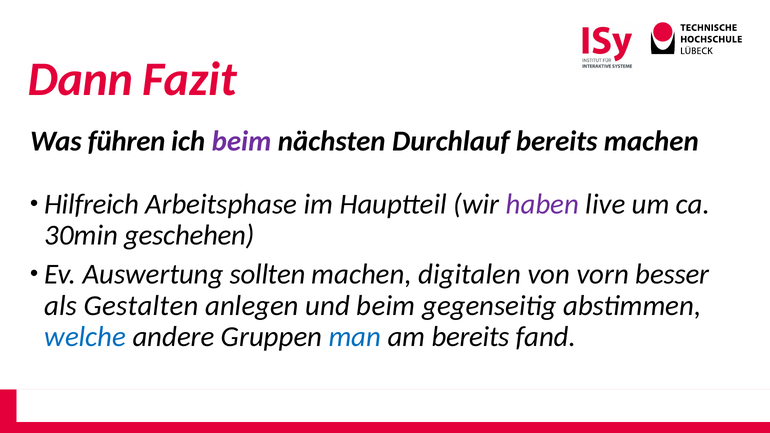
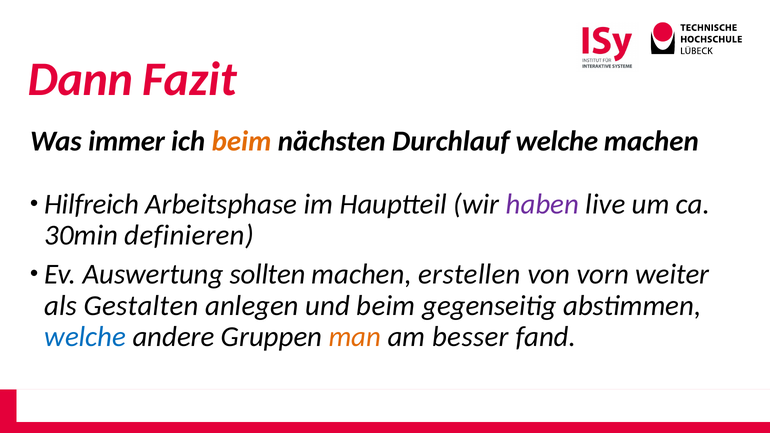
führen: führen -> immer (127, 141)
beim colour: purple -> orange (242, 141)
Durchlauf bereits: bereits -> welche (557, 141)
geschehen: geschehen -> definieren (189, 235)
digitalen: digitalen -> erstellen (470, 275)
besser: besser -> weiter (672, 275)
man colour: blue -> orange (355, 337)
am bereits: bereits -> besser (470, 337)
